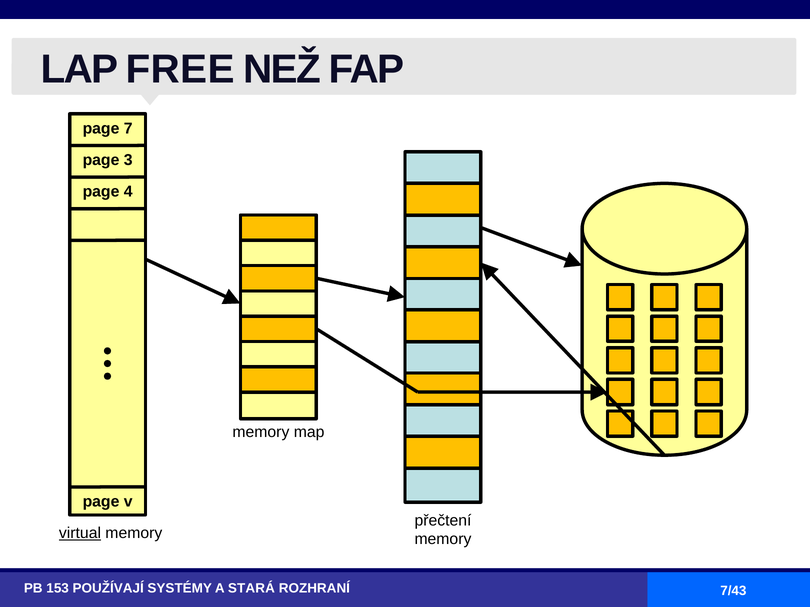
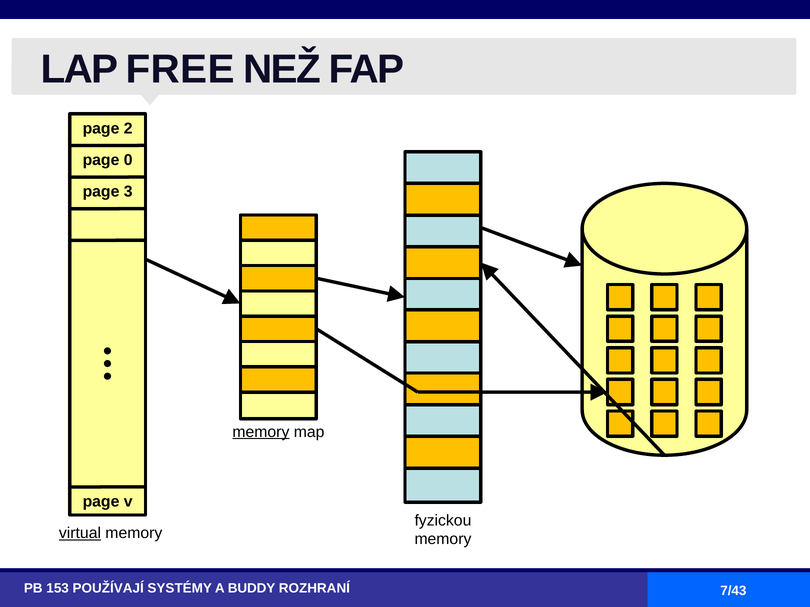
7: 7 -> 2 (128, 128)
3: 3 -> 0 (128, 160)
4: 4 -> 3 (128, 192)
memory underline: none -> present (261, 432)
přečtení: přečtení -> fyzickou (443, 521)
STARÁ: STARÁ -> BUDDY (252, 589)
